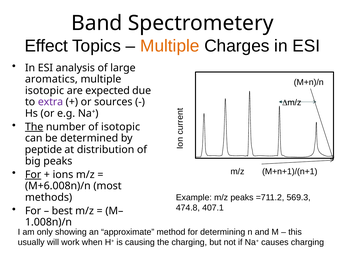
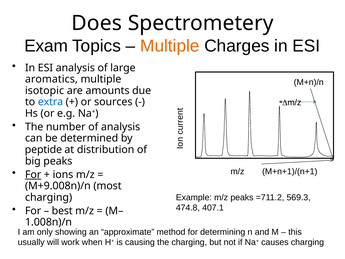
Band: Band -> Does (97, 23)
Effect: Effect -> Exam (46, 46)
expected: expected -> amounts (108, 90)
extra colour: purple -> blue (50, 102)
The underline: present -> none (34, 127)
of isotopic: isotopic -> analysis (121, 127)
M+6.008n)/n: M+6.008n)/n -> M+9.008n)/n (58, 186)
methods: methods -> charging (49, 197)
